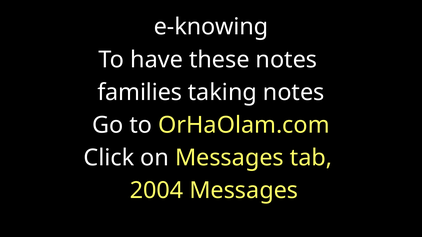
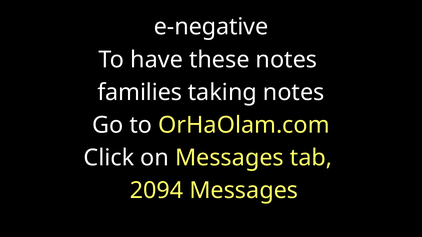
e-knowing: e-knowing -> e-negative (211, 27)
2004: 2004 -> 2094 (157, 191)
